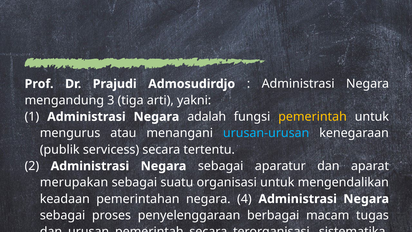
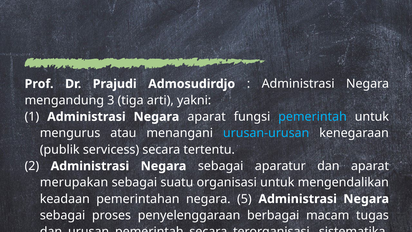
Negara adalah: adalah -> aparat (207, 117)
pemerintah colour: yellow -> light blue (313, 117)
4: 4 -> 5 (244, 199)
